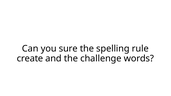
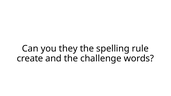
sure: sure -> they (68, 49)
